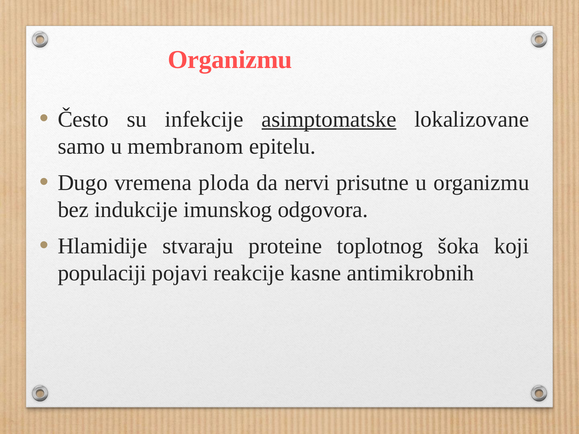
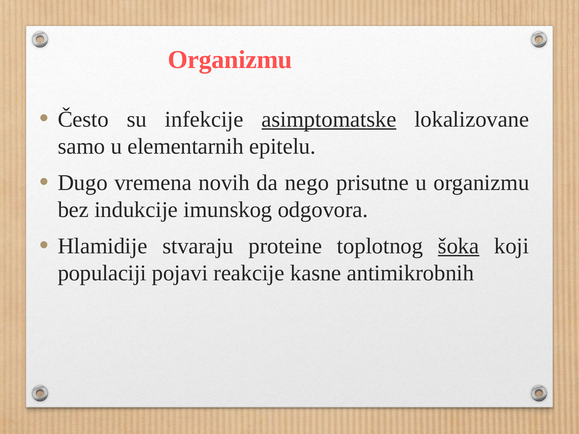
membranom: membranom -> elementarnih (186, 146)
ploda: ploda -> novih (224, 183)
nervi: nervi -> nego (307, 183)
šoka underline: none -> present (459, 246)
